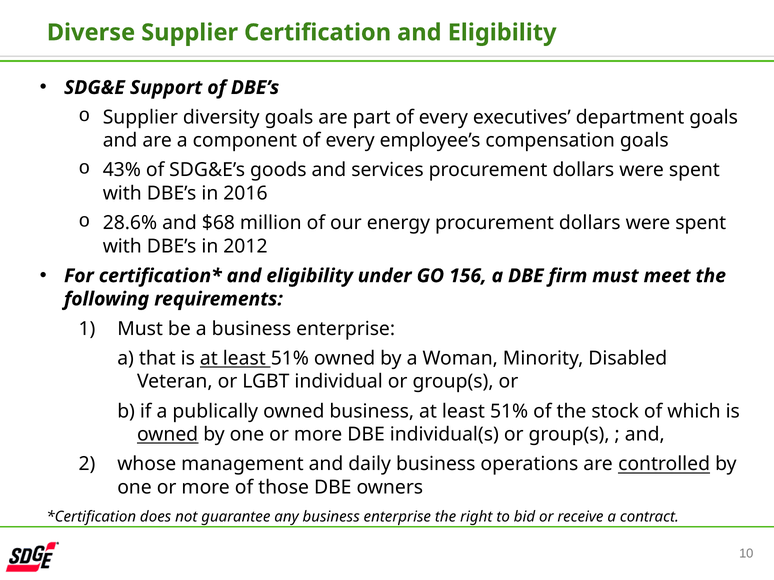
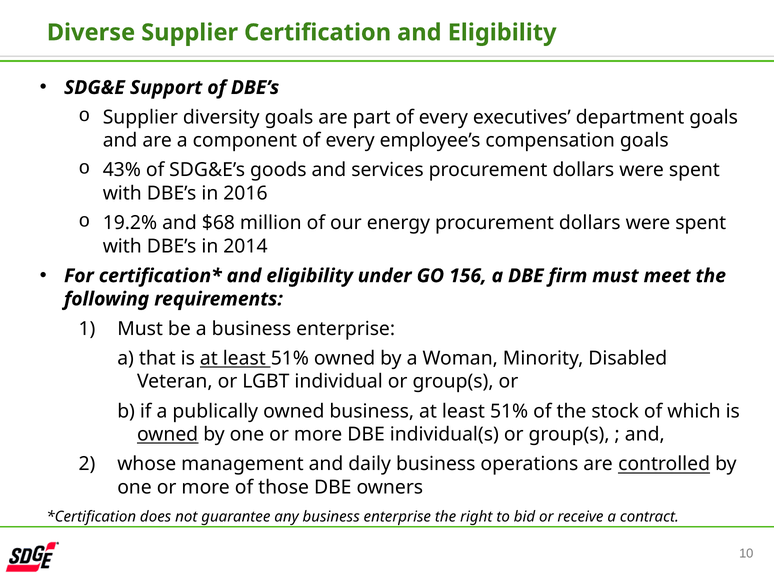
28.6%: 28.6% -> 19.2% (130, 223)
2012: 2012 -> 2014 (245, 246)
